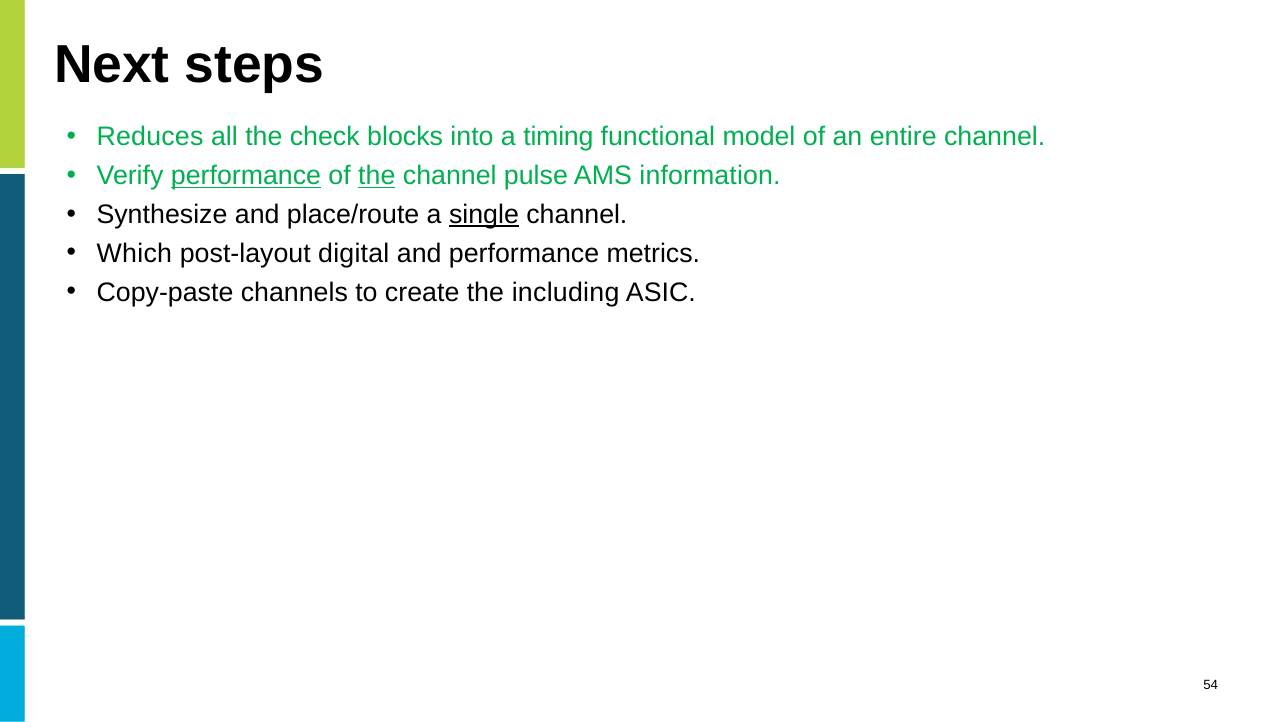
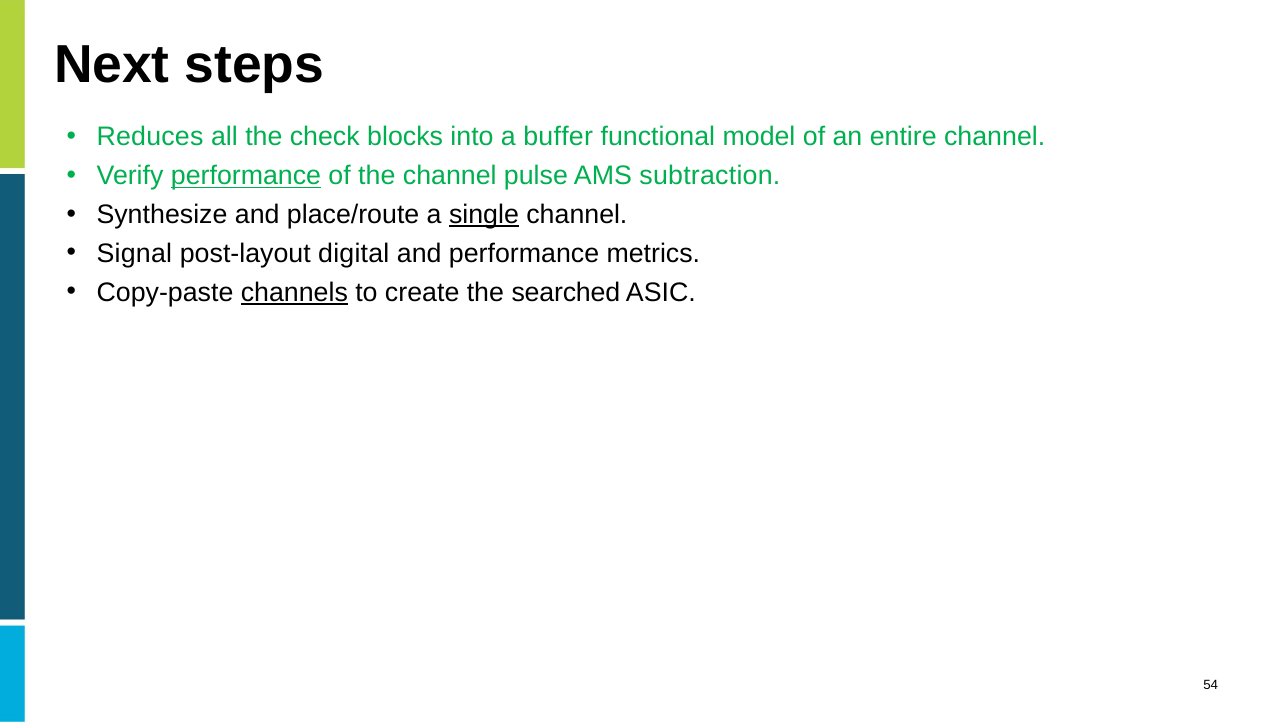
timing: timing -> buffer (558, 137)
the underline: present -> none (377, 176)
information: information -> subtraction (710, 176)
Which: Which -> Signal (134, 253)
channels underline: none -> present (294, 292)
including: including -> searched (566, 292)
